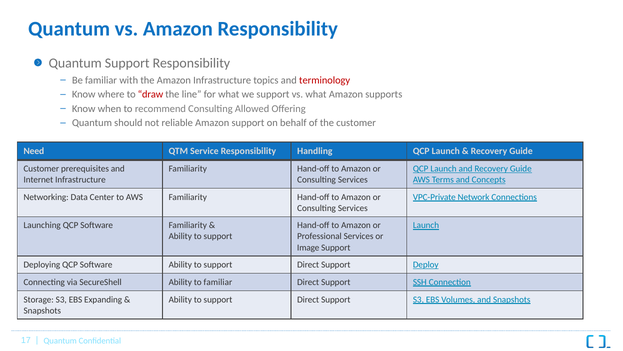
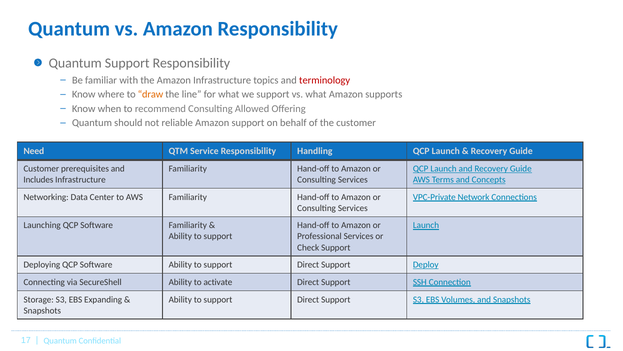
draw colour: red -> orange (150, 94)
Internet: Internet -> Includes (38, 180)
Image: Image -> Check (308, 247)
to familiar: familiar -> activate (218, 282)
